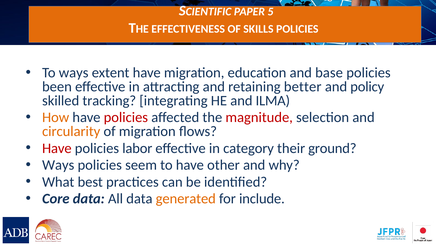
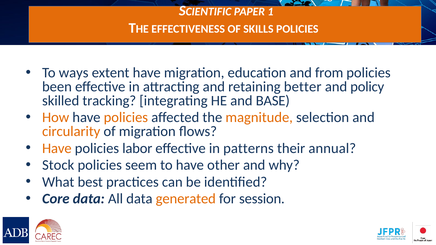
5: 5 -> 1 (270, 12)
base: base -> from (329, 73)
ILMA: ILMA -> BASE (273, 101)
policies colour: red -> orange (126, 118)
magnitude colour: red -> orange (259, 118)
Have colour: red -> orange (57, 148)
category: category -> patterns (248, 148)
ground: ground -> annual (332, 148)
Ways: Ways -> Stock (58, 165)
include: include -> session (262, 199)
